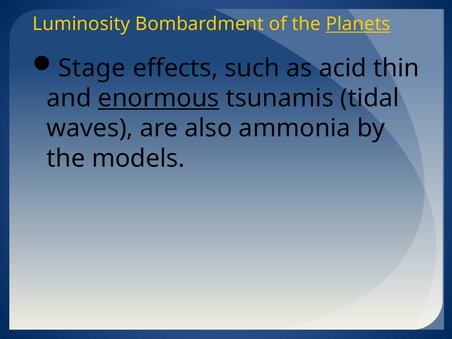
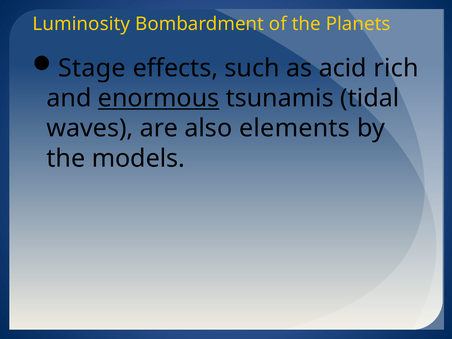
Planets underline: present -> none (358, 24)
thin: thin -> rich (396, 68)
ammonia: ammonia -> elements (295, 128)
